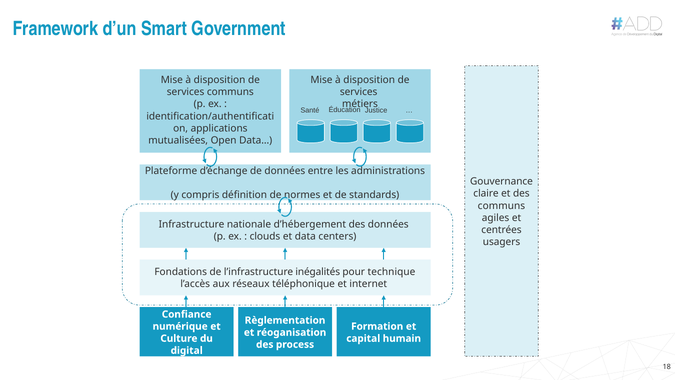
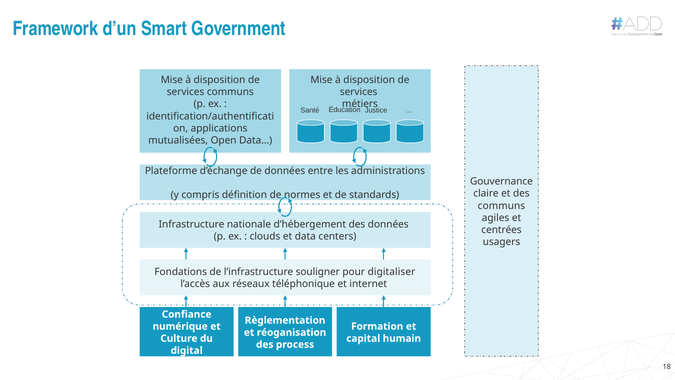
inégalités: inégalités -> souligner (318, 272)
technique: technique -> digitaliser (391, 272)
